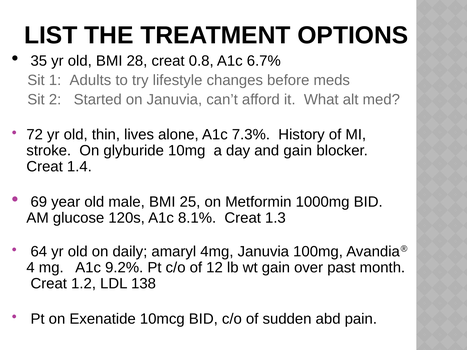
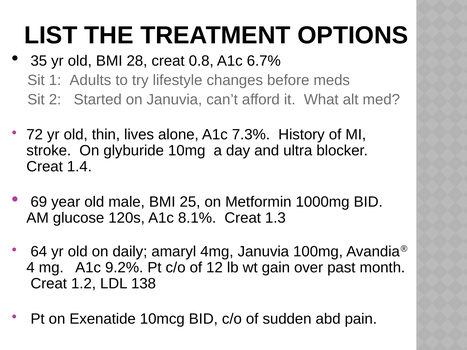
and gain: gain -> ultra (298, 151)
